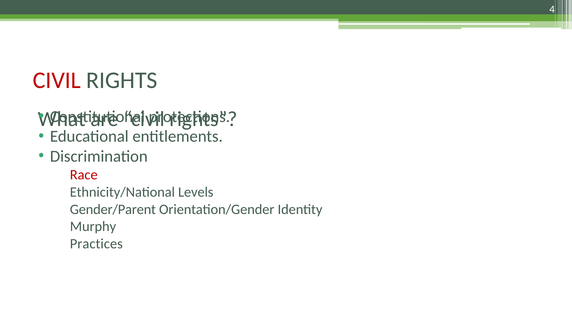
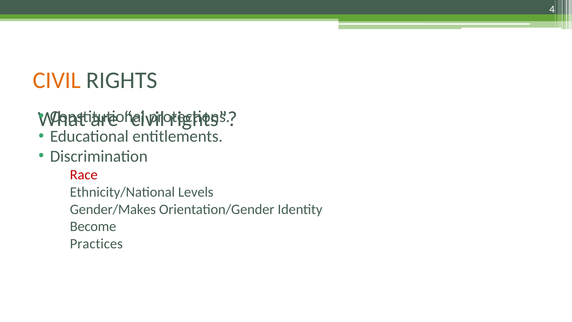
CIVIL colour: red -> orange (57, 80)
Gender/Parent: Gender/Parent -> Gender/Makes (113, 209)
Murphy: Murphy -> Become (93, 226)
